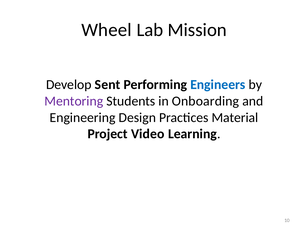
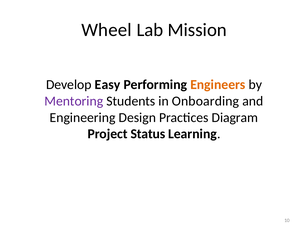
Sent: Sent -> Easy (108, 85)
Engineers colour: blue -> orange (218, 85)
Material: Material -> Diagram (235, 117)
Video: Video -> Status (148, 134)
